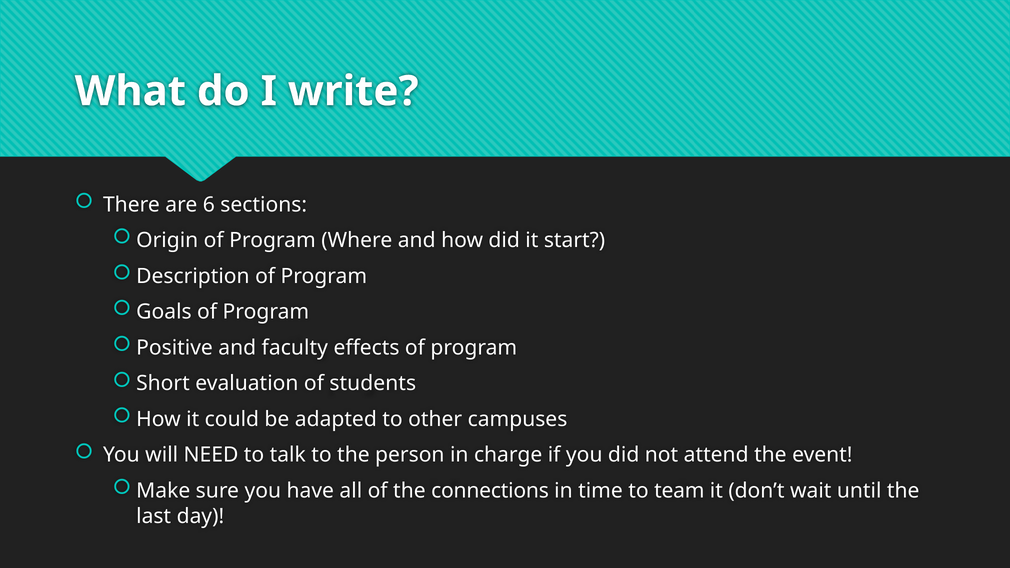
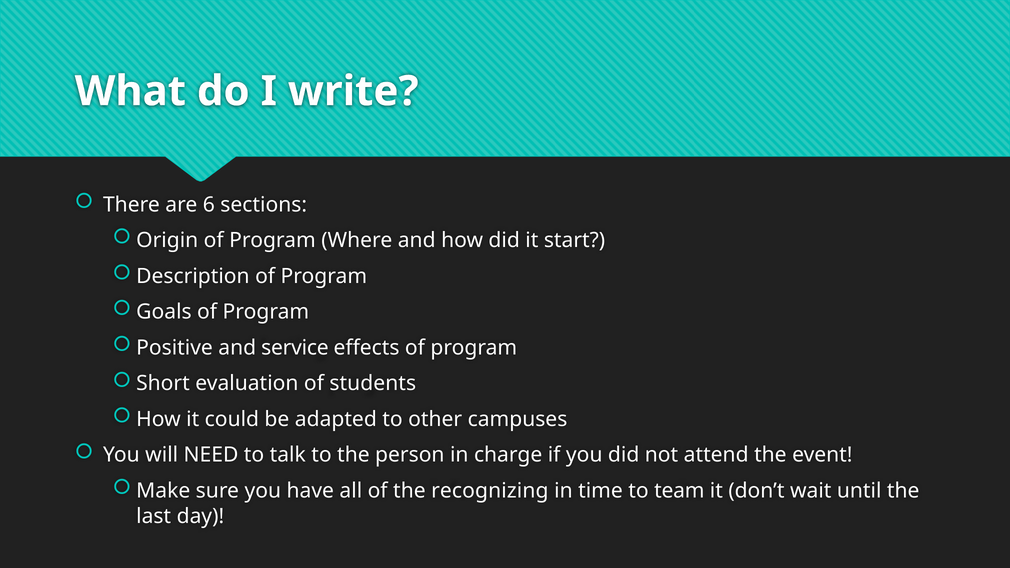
faculty: faculty -> service (295, 348)
connections: connections -> recognizing (490, 491)
